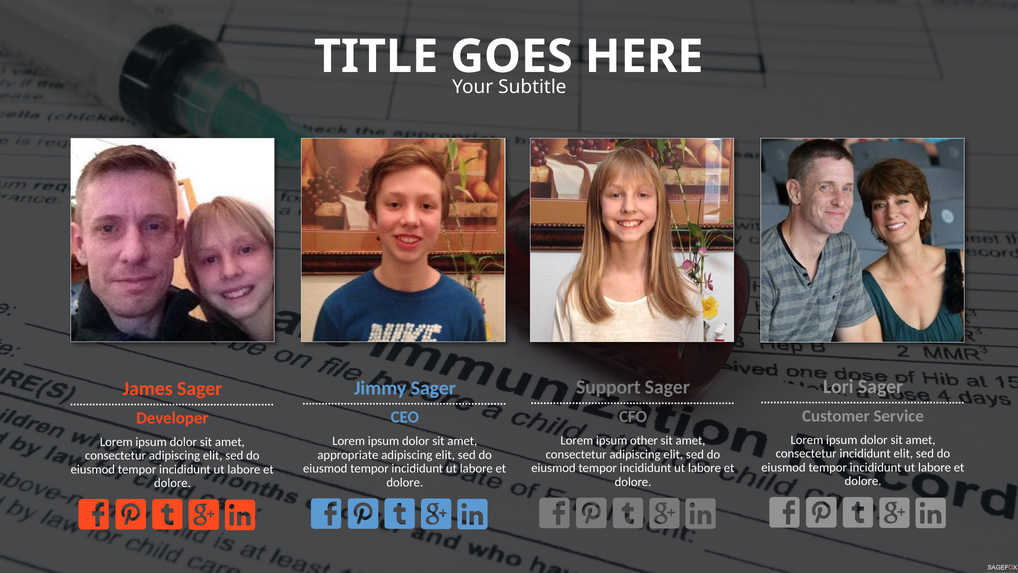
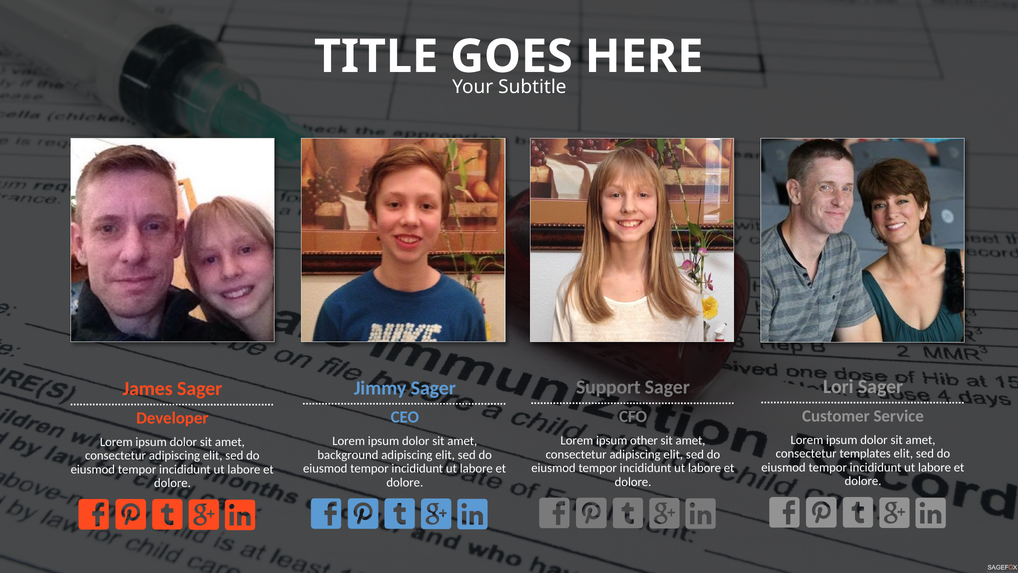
consectetur incididunt: incididunt -> templates (865, 453)
appropriate: appropriate -> background (348, 455)
